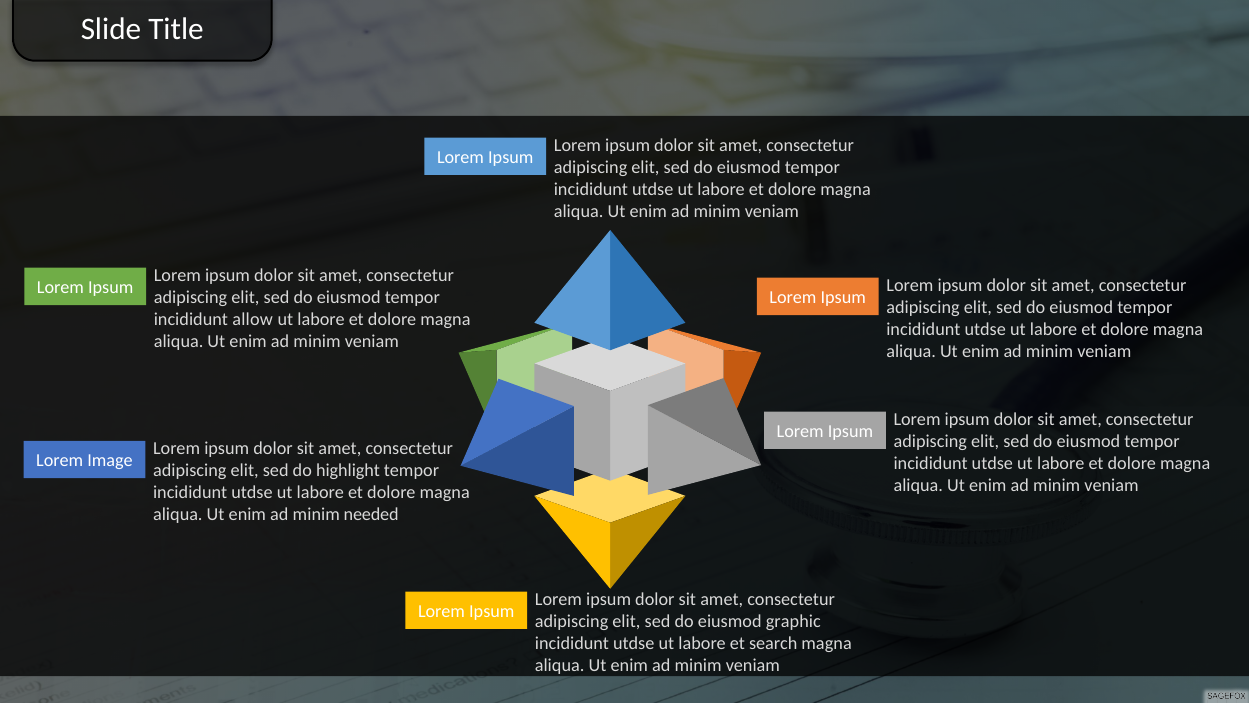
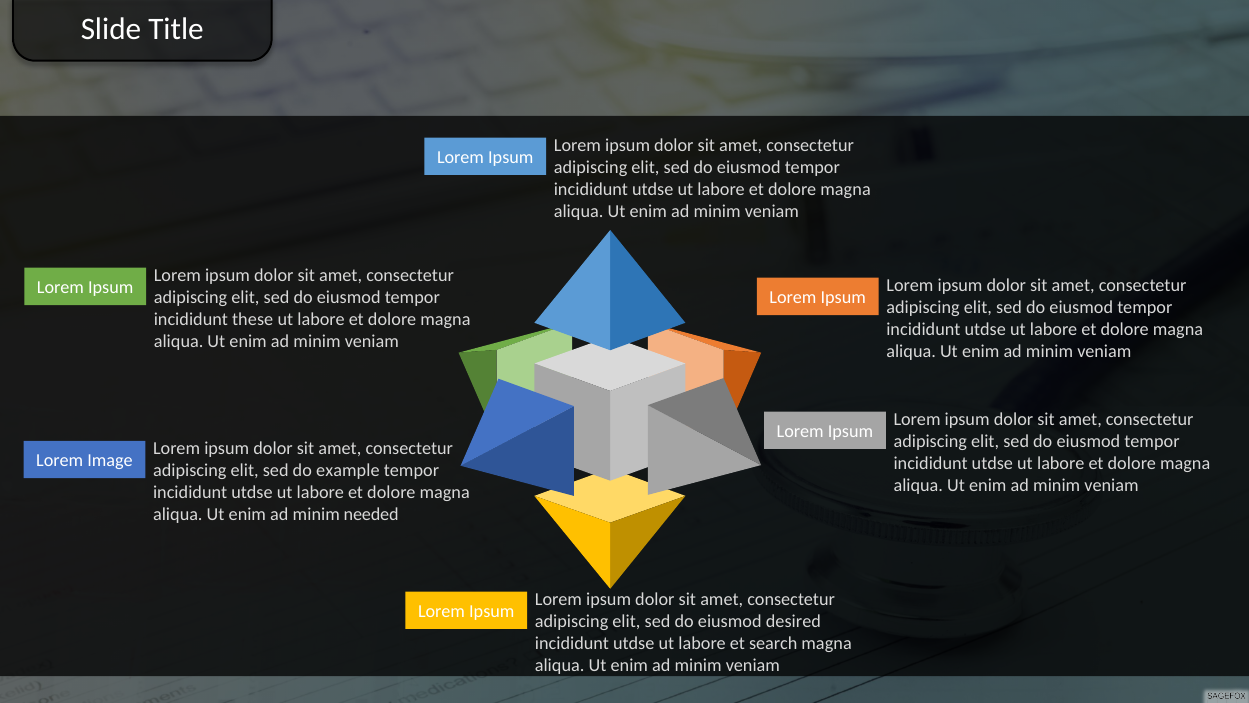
allow: allow -> these (253, 319)
highlight: highlight -> example (348, 470)
graphic: graphic -> desired (793, 621)
